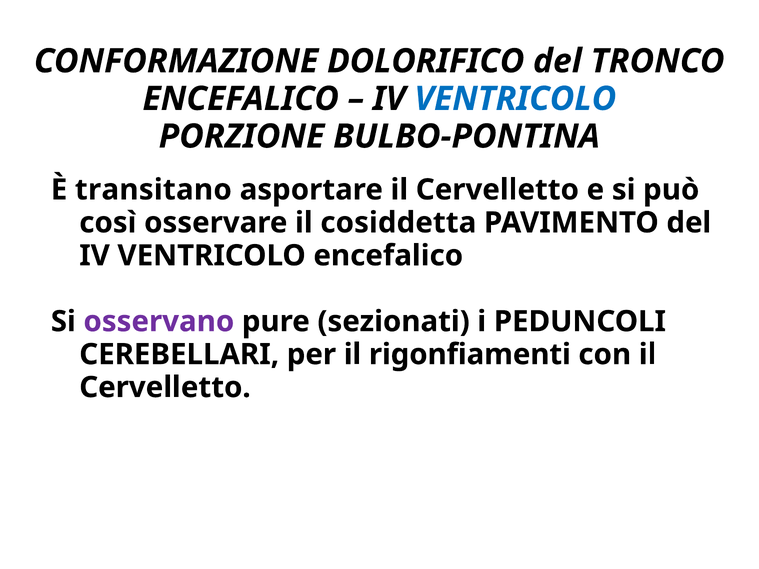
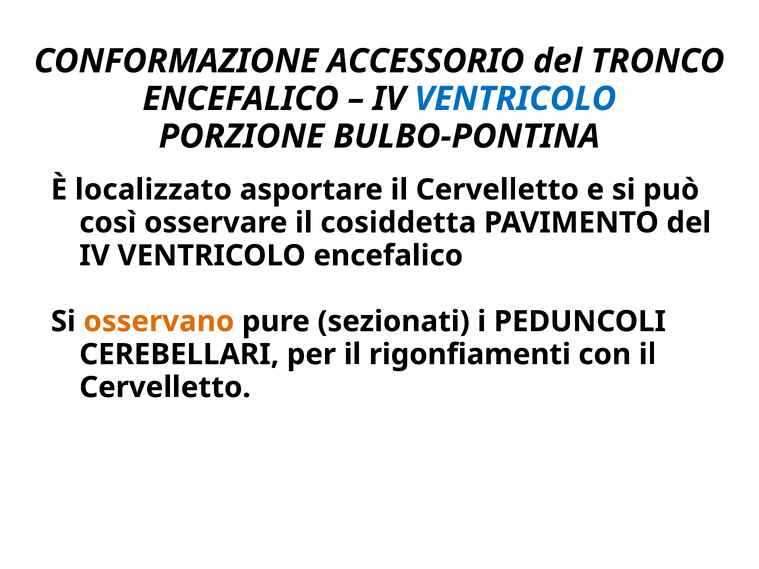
DOLORIFICO: DOLORIFICO -> ACCESSORIO (426, 61)
transitano: transitano -> localizzato (153, 190)
osservano colour: purple -> orange (159, 322)
